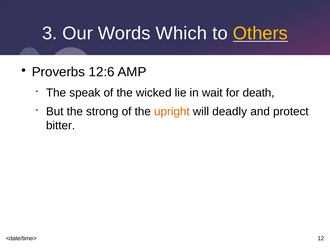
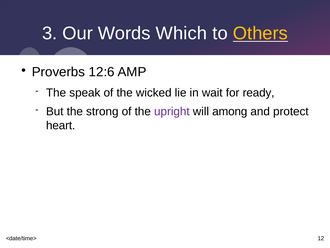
death: death -> ready (259, 92)
upright colour: orange -> purple (172, 111)
deadly: deadly -> among (230, 111)
bitter: bitter -> heart (61, 125)
